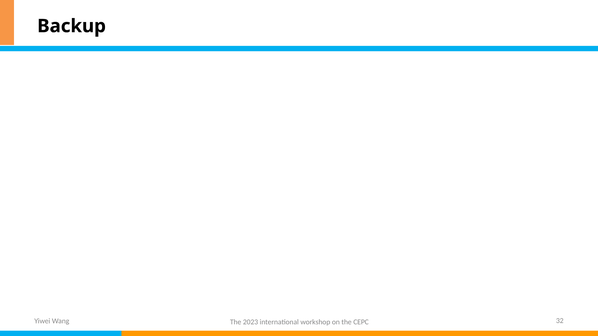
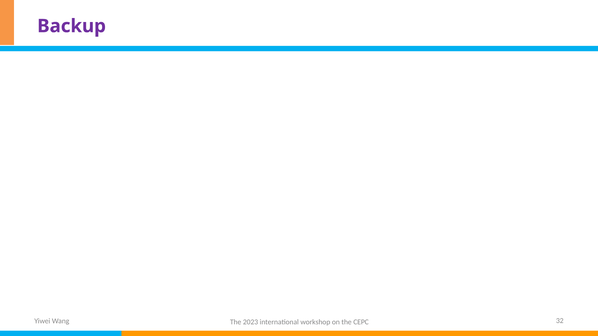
Backup colour: black -> purple (72, 26)
